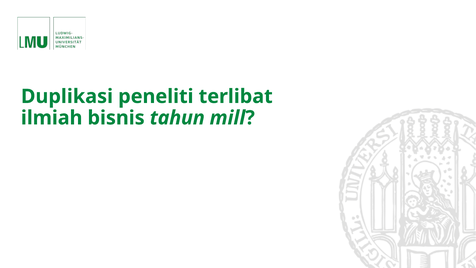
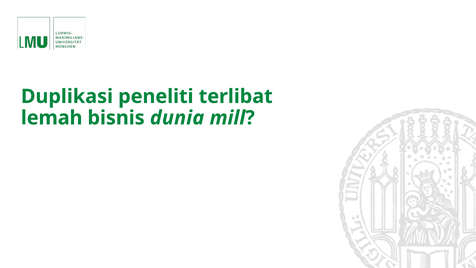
ilmiah: ilmiah -> lemah (52, 118)
tahun: tahun -> dunia (177, 118)
